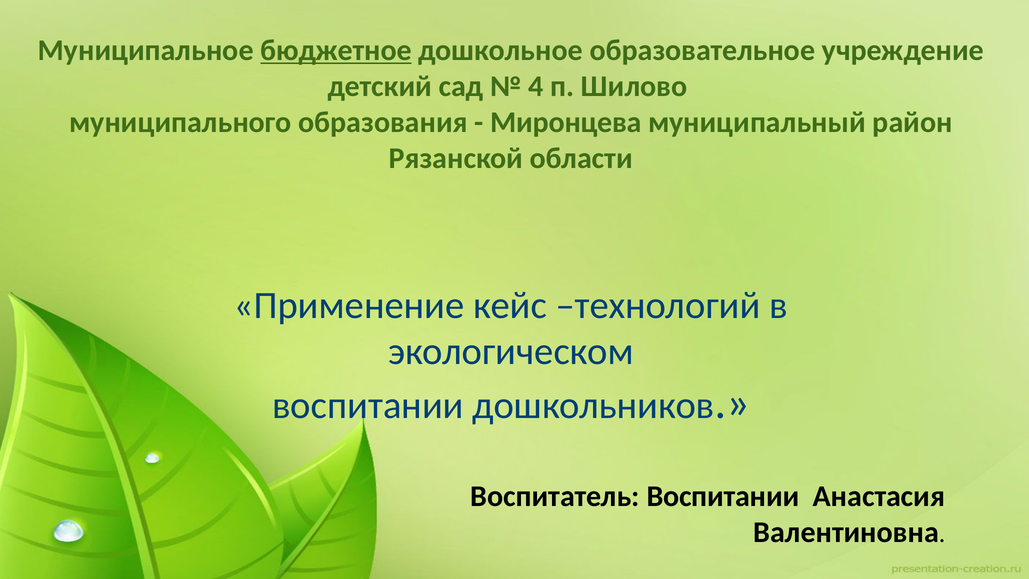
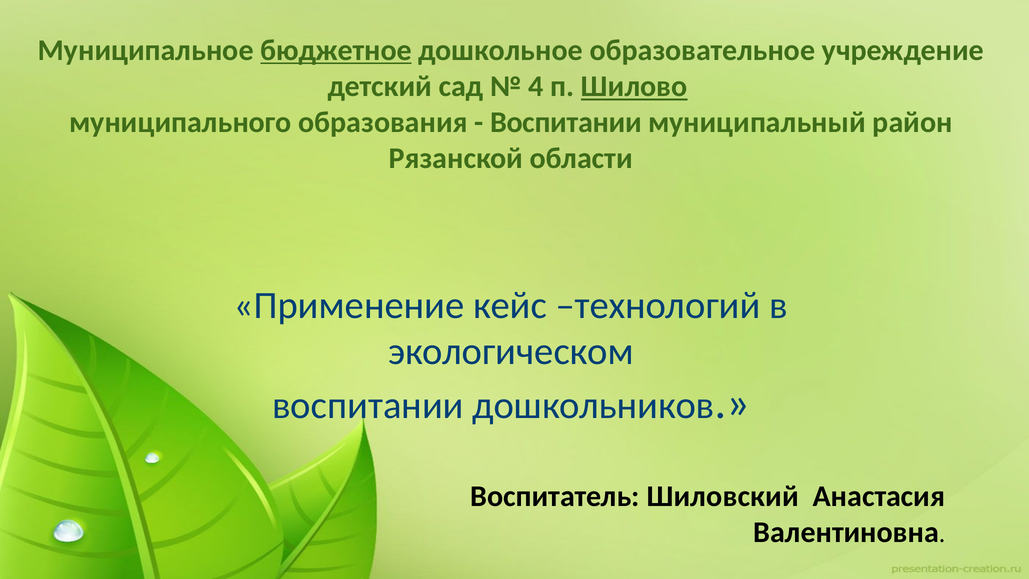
Шилово underline: none -> present (634, 86)
Миронцева: Миронцева -> Воспитании (566, 122)
Воспитатель Воспитании: Воспитании -> Шиловский (723, 496)
